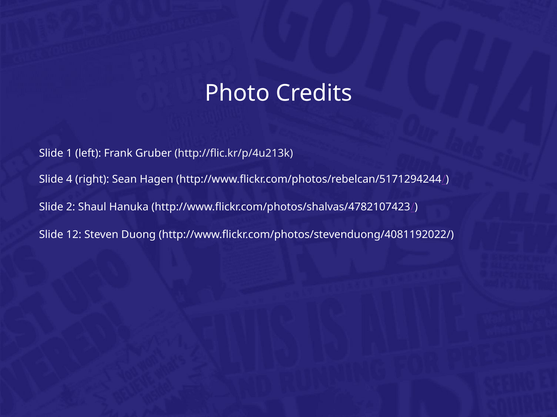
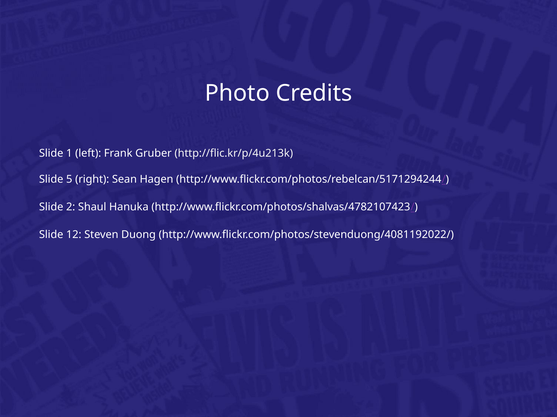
4: 4 -> 5 (69, 180)
